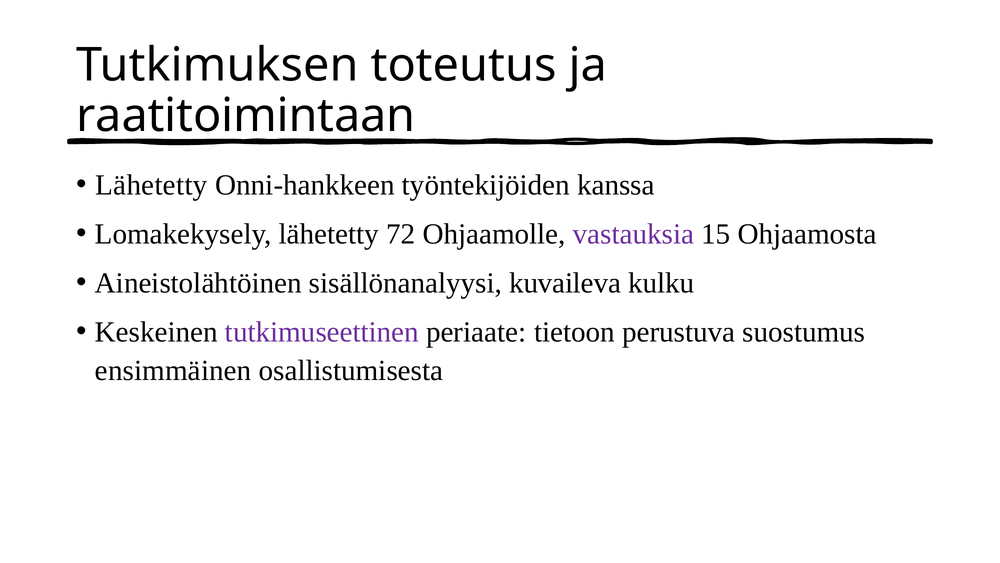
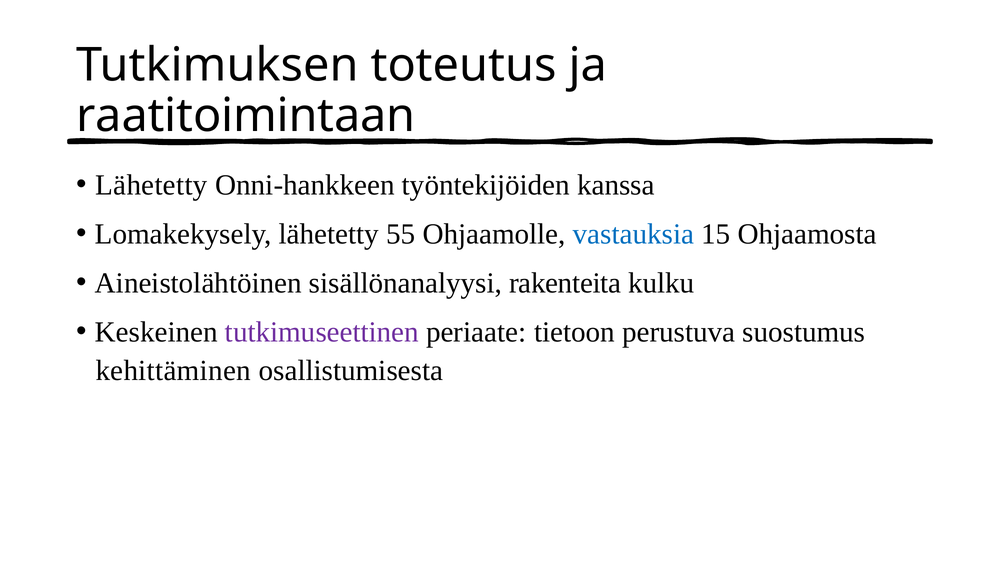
72: 72 -> 55 (401, 234)
vastauksia colour: purple -> blue (633, 234)
kuvaileva: kuvaileva -> rakenteita (565, 283)
ensimmäinen: ensimmäinen -> kehittäminen (173, 370)
